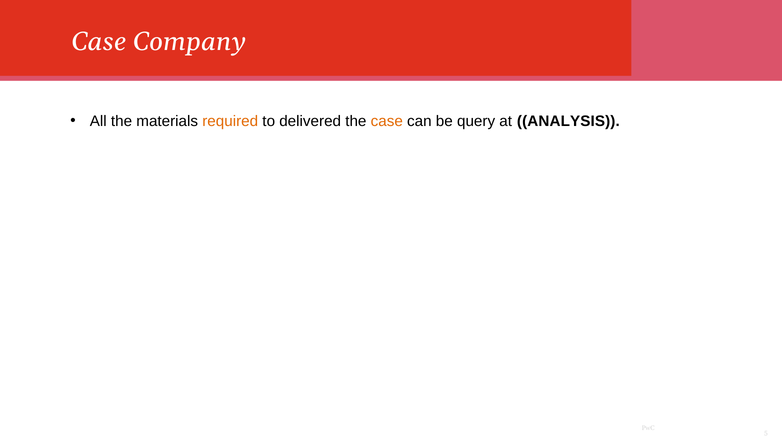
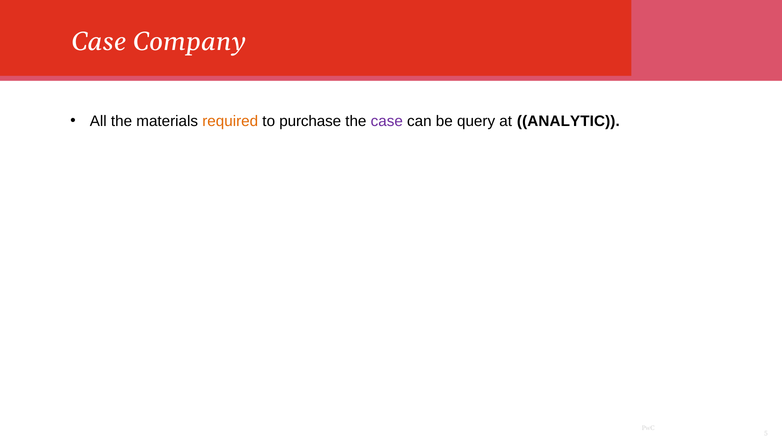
delivered: delivered -> purchase (310, 121)
case colour: orange -> purple (387, 121)
ANALYSIS: ANALYSIS -> ANALYTIC (568, 121)
